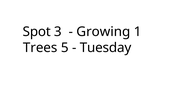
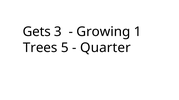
Spot: Spot -> Gets (37, 32)
Tuesday: Tuesday -> Quarter (105, 48)
